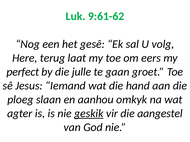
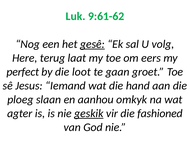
gesê underline: none -> present (92, 44)
julle: julle -> loot (81, 72)
aangestel: aangestel -> fashioned (160, 114)
